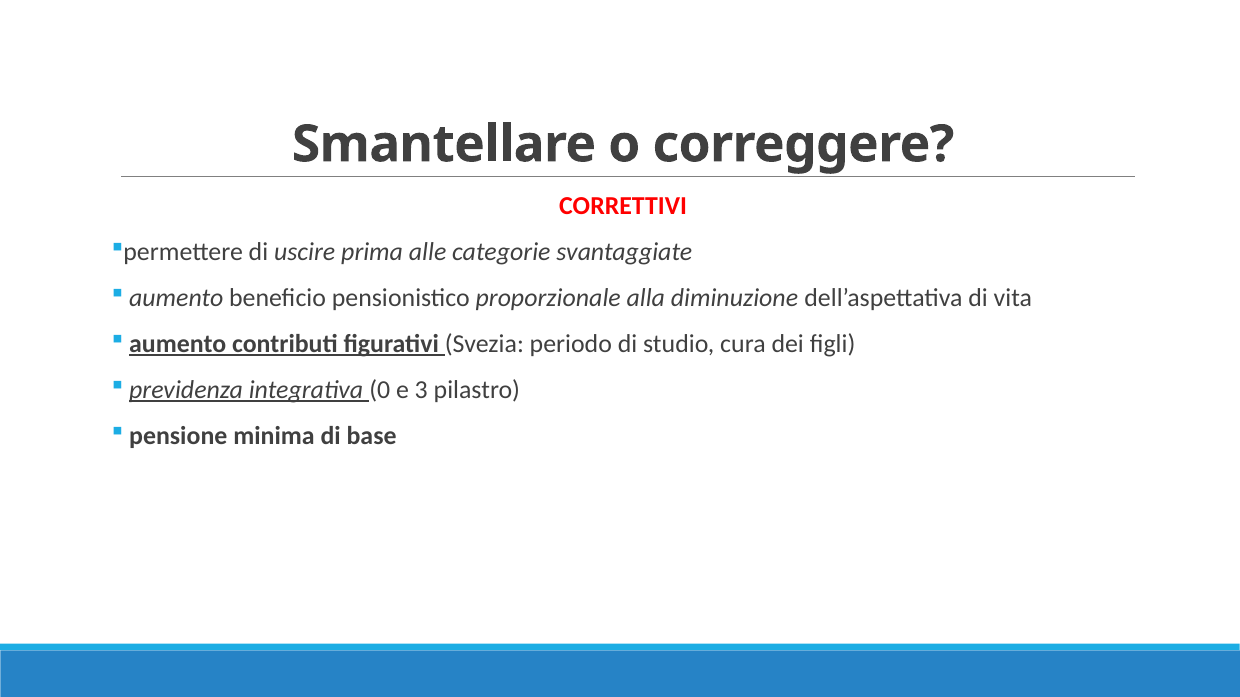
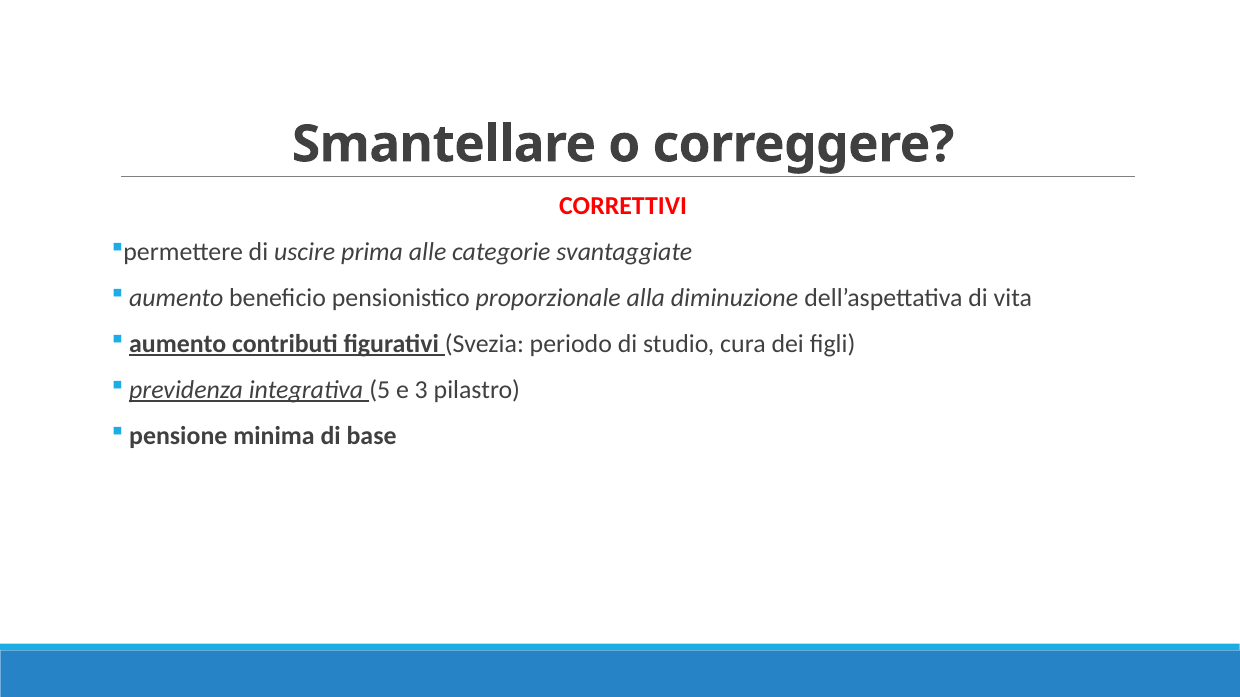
0: 0 -> 5 (380, 390)
